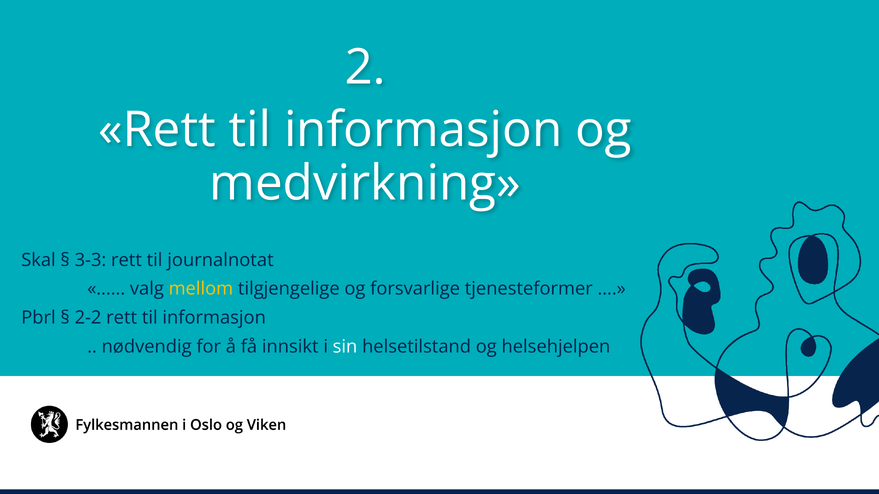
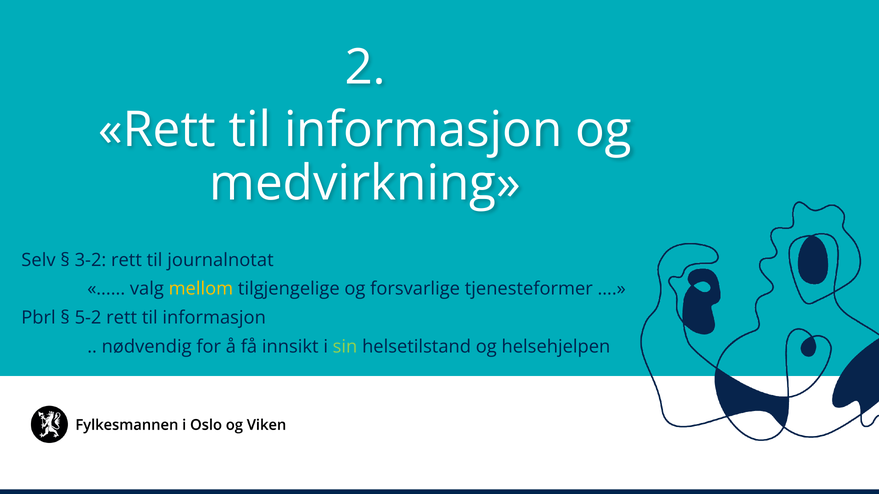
Skal: Skal -> Selv (38, 260)
3-3: 3-3 -> 3-2 (90, 260)
2-2: 2-2 -> 5-2 (88, 318)
sin colour: white -> light green (345, 347)
